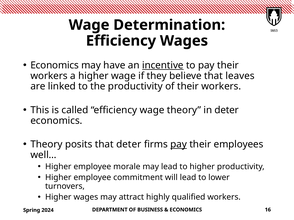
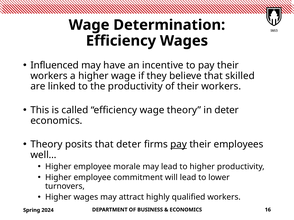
Economics: Economics -> Influenced (55, 65)
incentive underline: present -> none (163, 65)
leaves: leaves -> skilled (240, 76)
